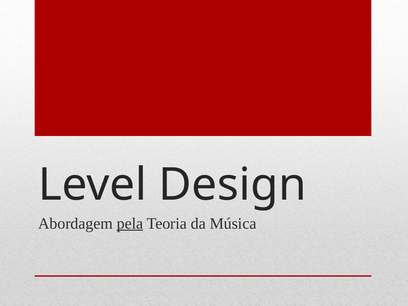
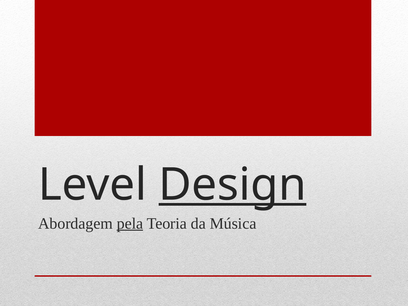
Design underline: none -> present (233, 185)
